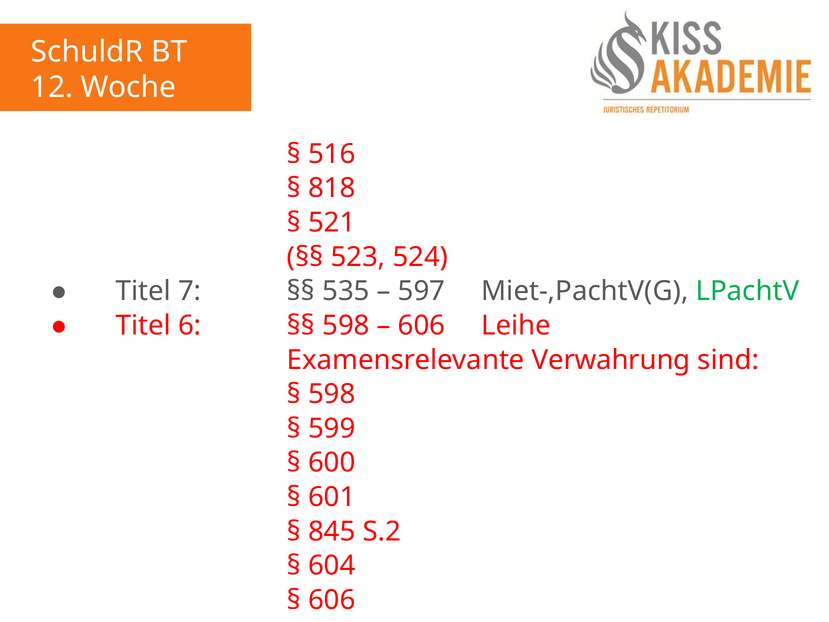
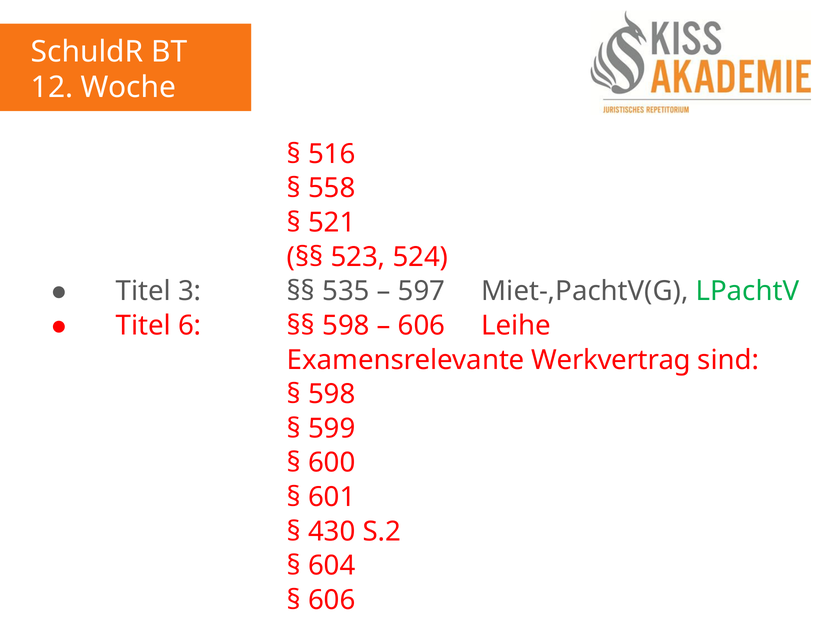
818: 818 -> 558 (332, 188)
7: 7 -> 3 (190, 291)
Verwahrung: Verwahrung -> Werkvertrag (611, 360)
845: 845 -> 430 (332, 531)
